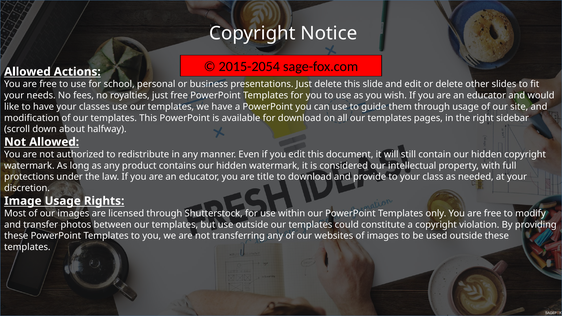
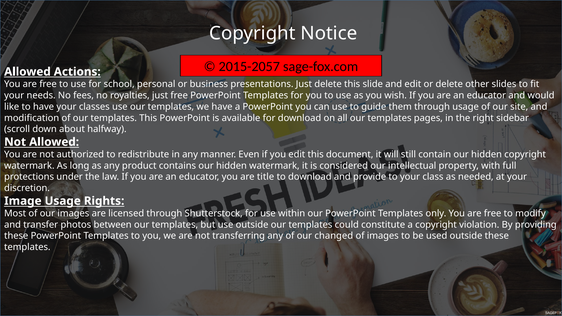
2015-2054: 2015-2054 -> 2015-2057 (249, 67)
websites: websites -> changed (334, 236)
